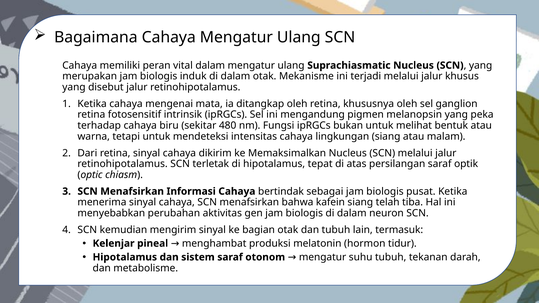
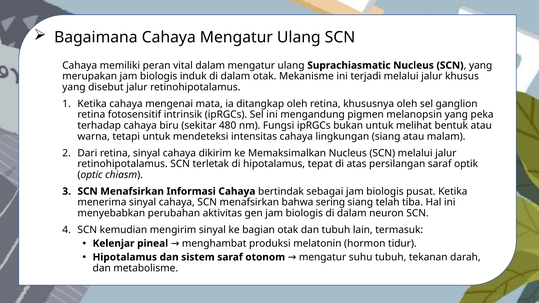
kafein: kafein -> sering (330, 202)
